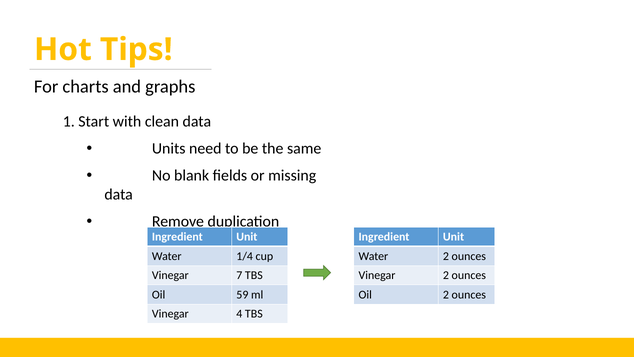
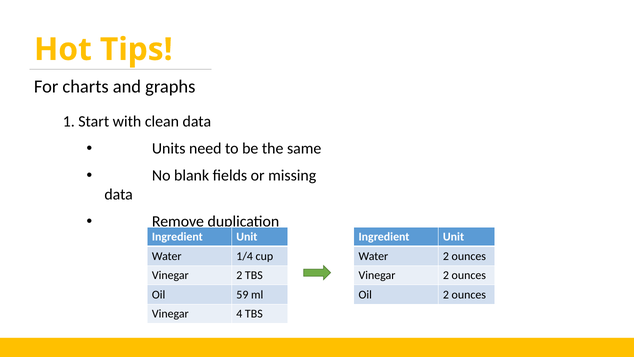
7: 7 -> 2 (239, 275)
